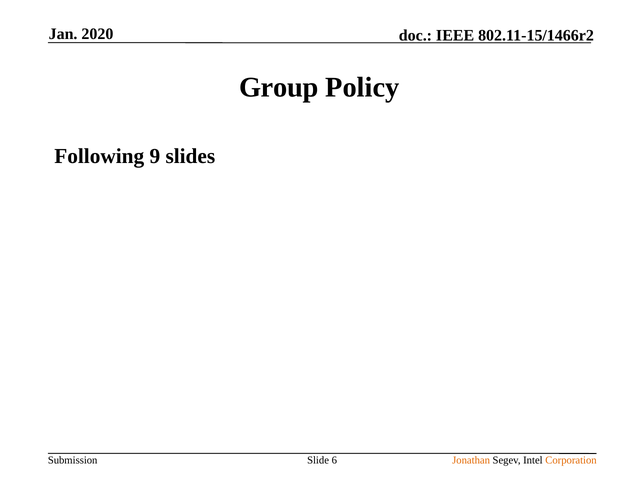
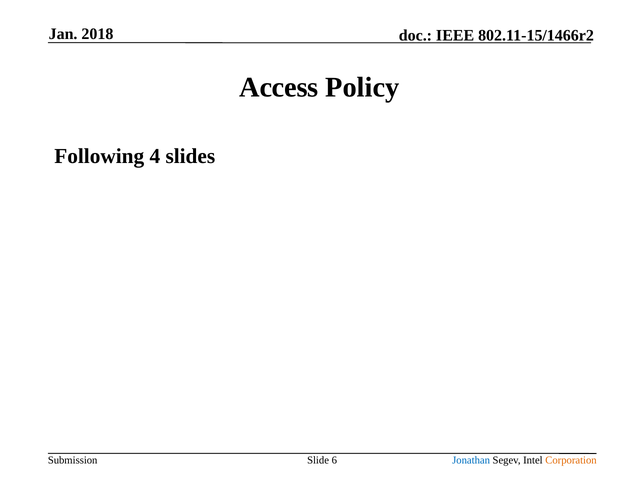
2020: 2020 -> 2018 (97, 34)
Group: Group -> Access (279, 87)
9: 9 -> 4 (155, 156)
Jonathan colour: orange -> blue (471, 460)
